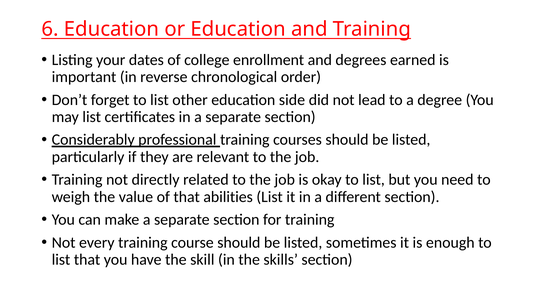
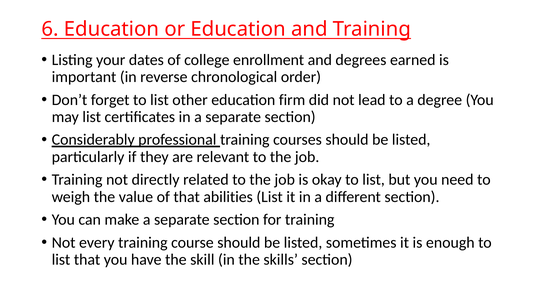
side: side -> firm (292, 100)
